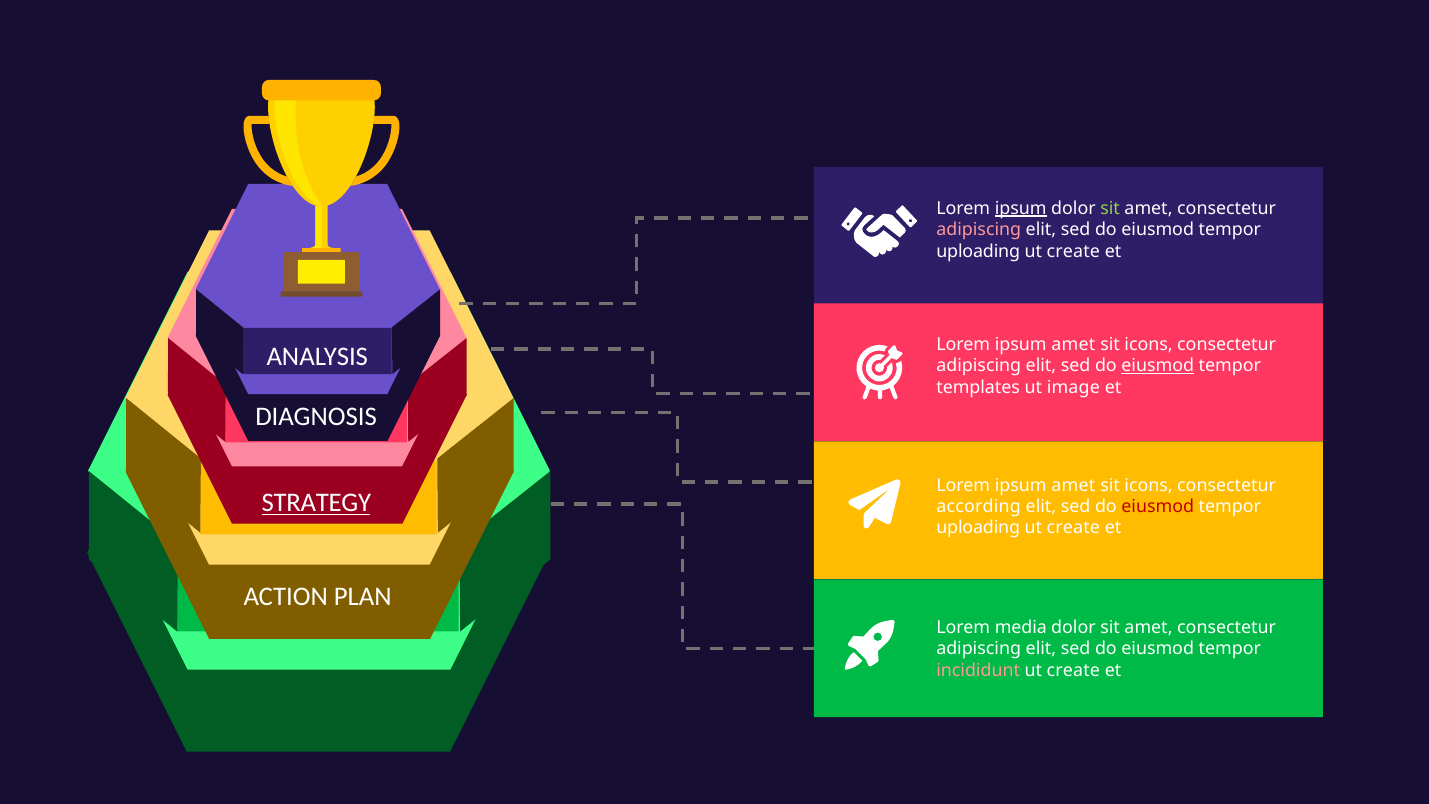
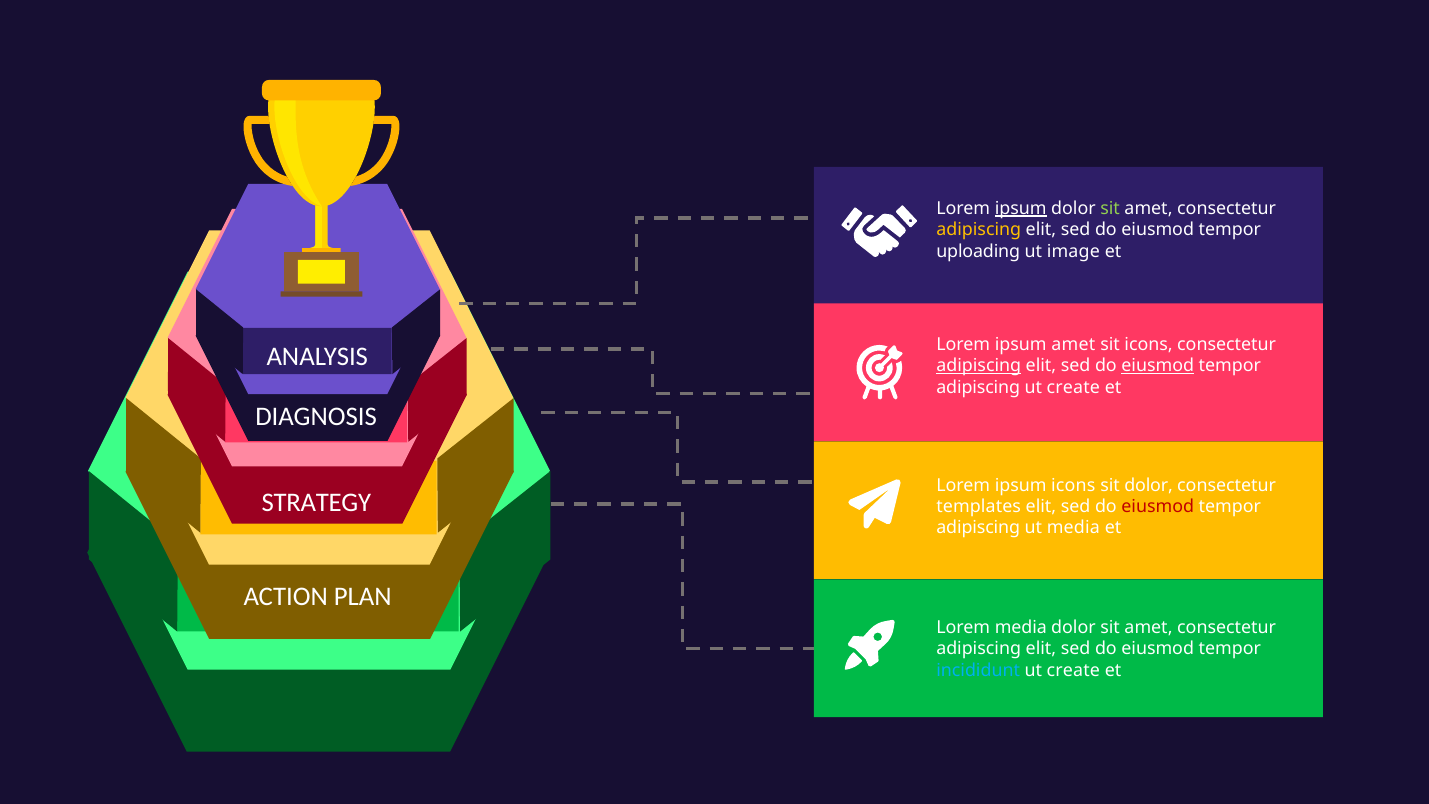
adipiscing colour: pink -> yellow (979, 230)
create: create -> image (1073, 251)
adipiscing underline: none -> present (979, 366)
templates: templates -> adipiscing (978, 387)
image: image -> create (1073, 387)
amet: amet -> icons (1073, 485)
icons: icons -> dolor (1149, 485)
STRATEGY underline: present -> none (316, 503)
according: according -> templates (979, 507)
uploading: uploading -> adipiscing (978, 528)
create: create -> media (1073, 528)
incididunt colour: pink -> light blue (978, 670)
